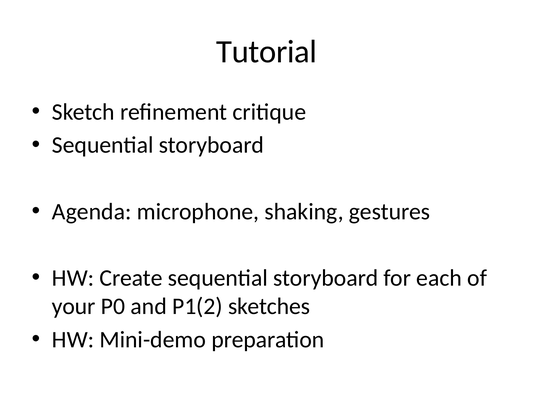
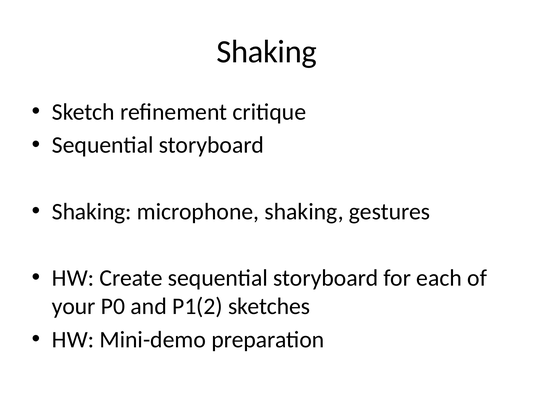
Tutorial: Tutorial -> Shaking (267, 52)
Agenda: Agenda -> Shaking (92, 211)
